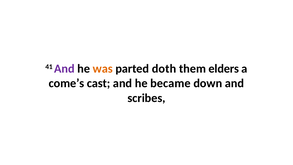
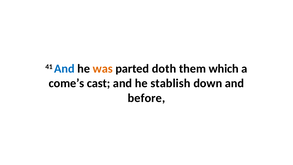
And colour: purple -> blue (64, 69)
elders: elders -> which (224, 69)
became: became -> stablish (170, 83)
scribes: scribes -> before (146, 98)
